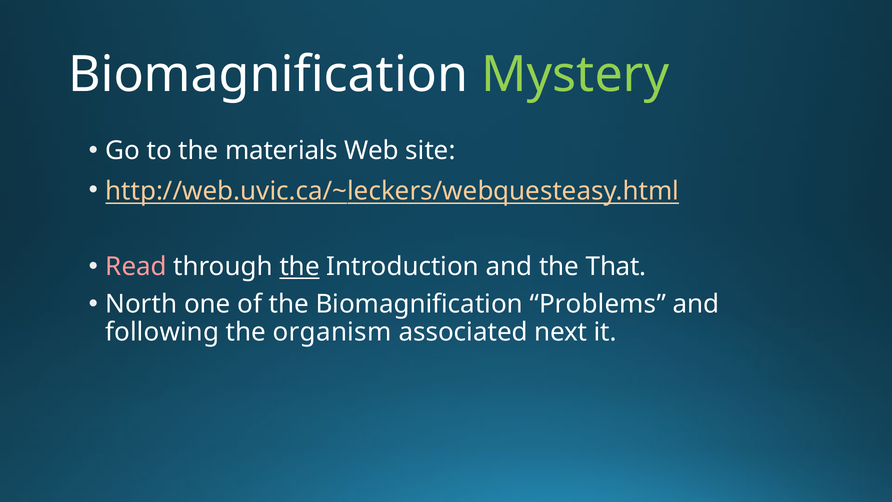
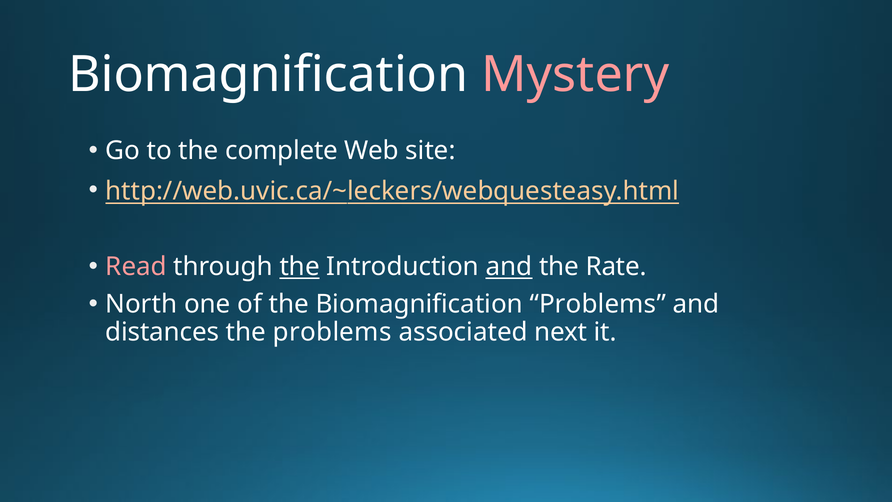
Mystery colour: light green -> pink (575, 75)
materials: materials -> complete (282, 151)
and underline: none -> present (509, 267)
That: That -> Rate (616, 267)
following: following -> distances (162, 332)
the organism: organism -> problems (332, 332)
